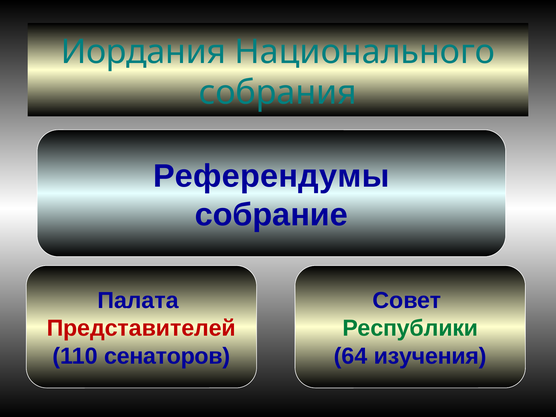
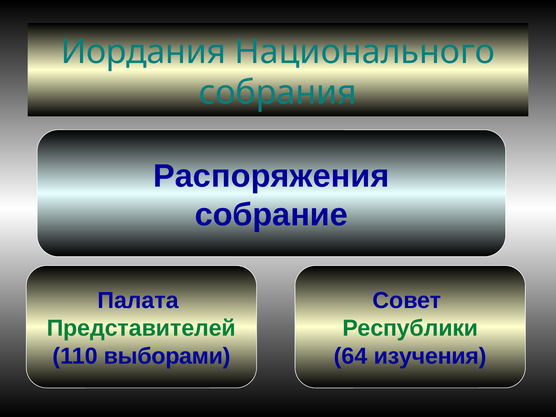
Референдумы: Референдумы -> Распоряжения (271, 176)
Представителей colour: red -> green (141, 328)
сенаторов: сенаторов -> выборами (167, 356)
